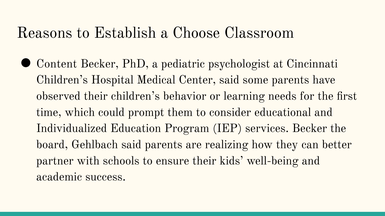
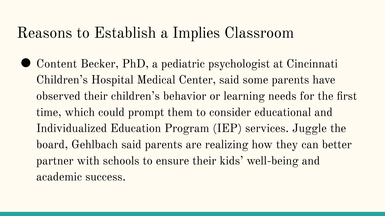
Choose: Choose -> Implies (196, 33)
services Becker: Becker -> Juggle (309, 129)
